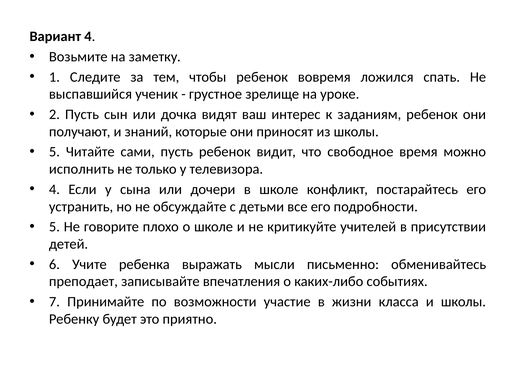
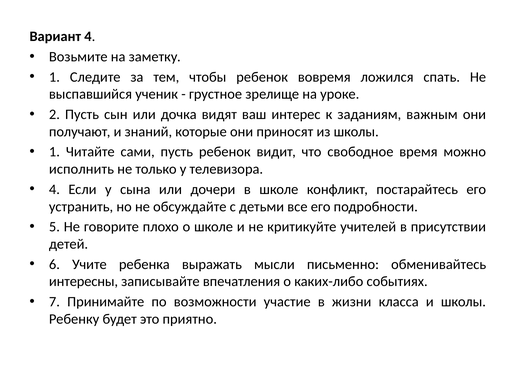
заданиям ребенок: ребенок -> важным (432, 114)
5: 5 -> 1 (54, 152)
преподает: преподает -> интересны (84, 282)
